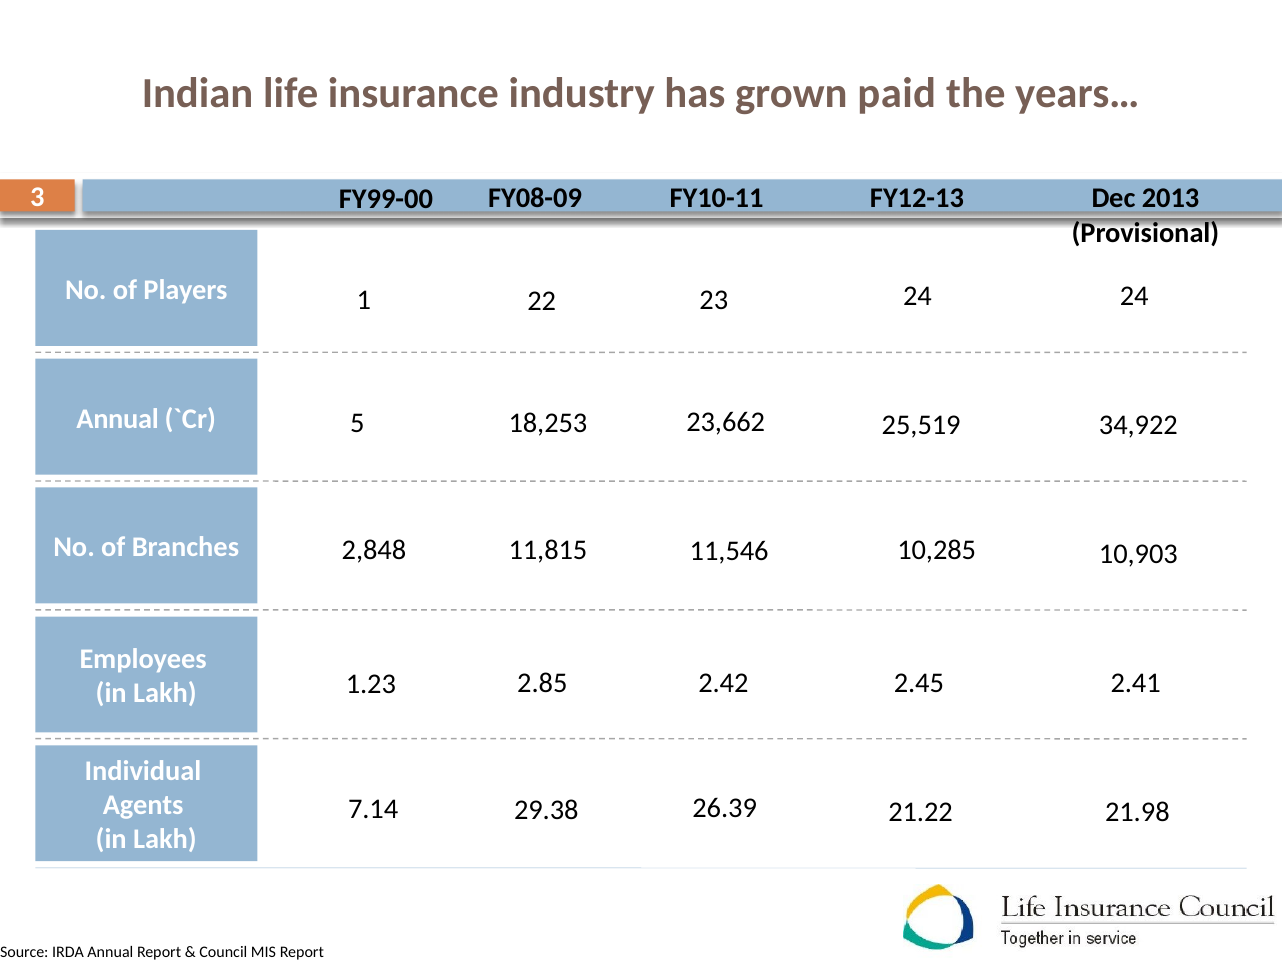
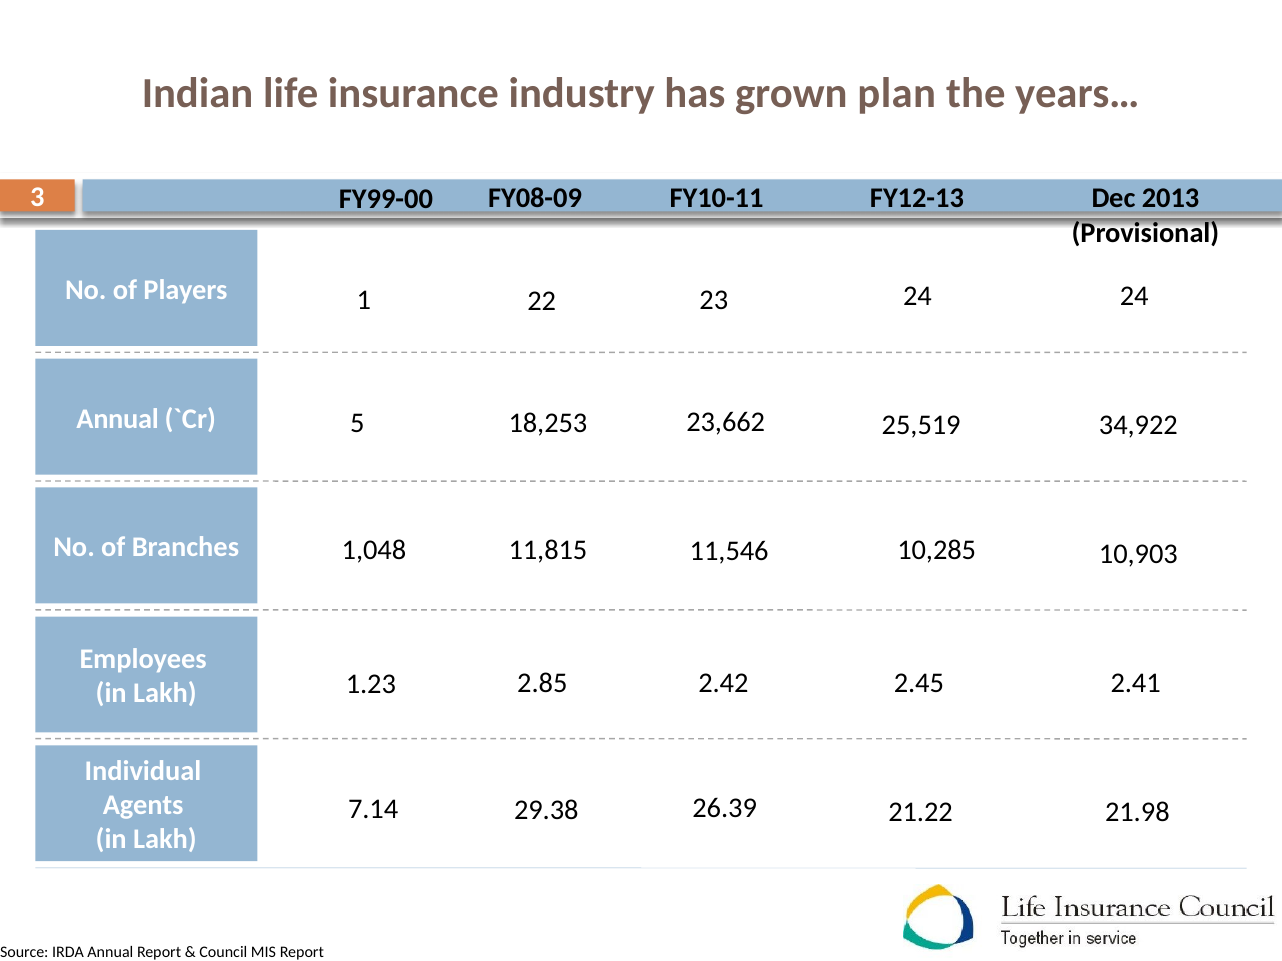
paid: paid -> plan (897, 93)
2,848: 2,848 -> 1,048 (374, 551)
